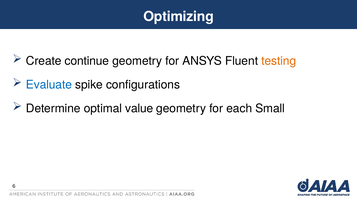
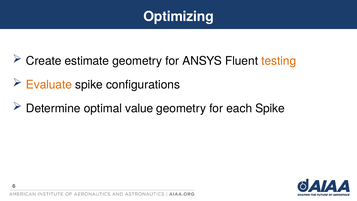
continue: continue -> estimate (87, 61)
Evaluate colour: blue -> orange (49, 85)
each Small: Small -> Spike (270, 108)
